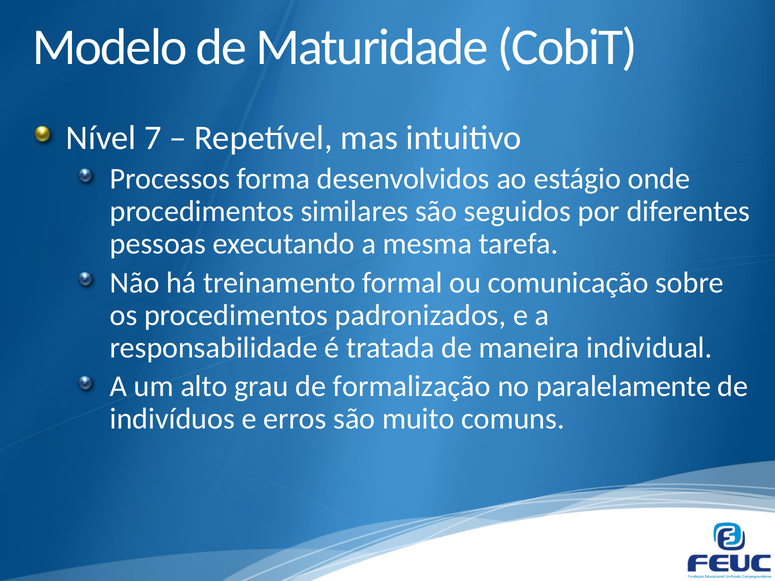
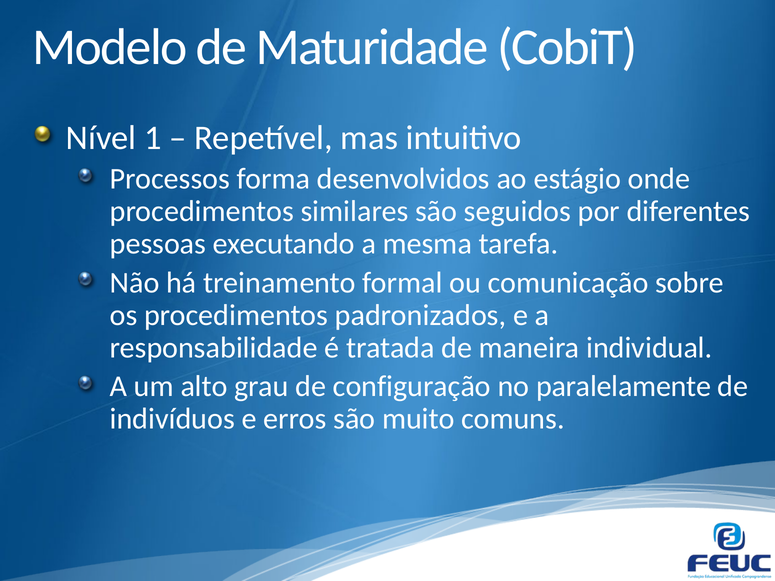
7: 7 -> 1 (153, 138)
formalização: formalização -> configuração (412, 386)
